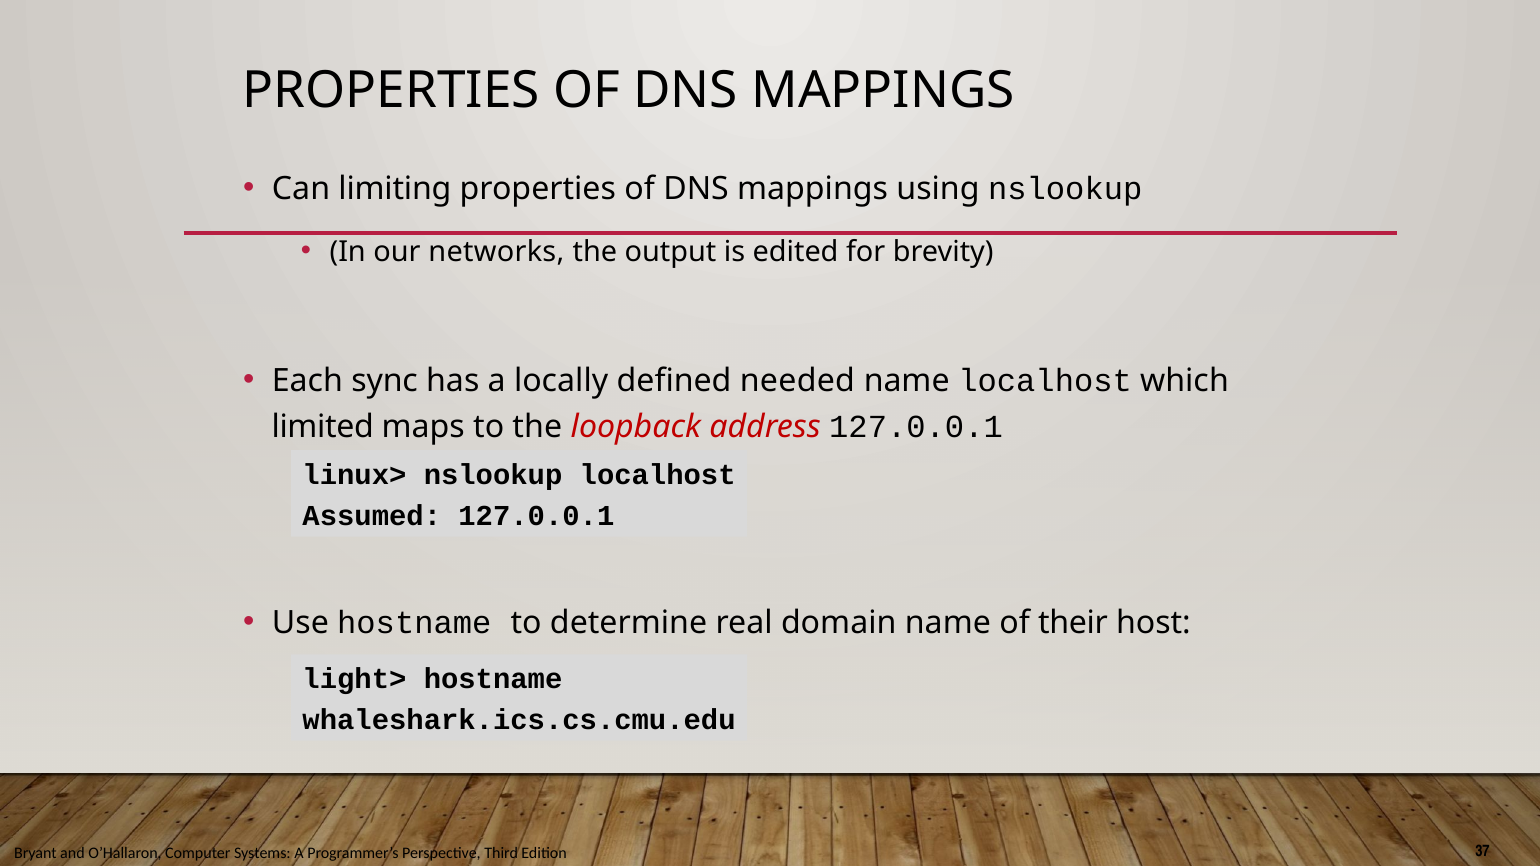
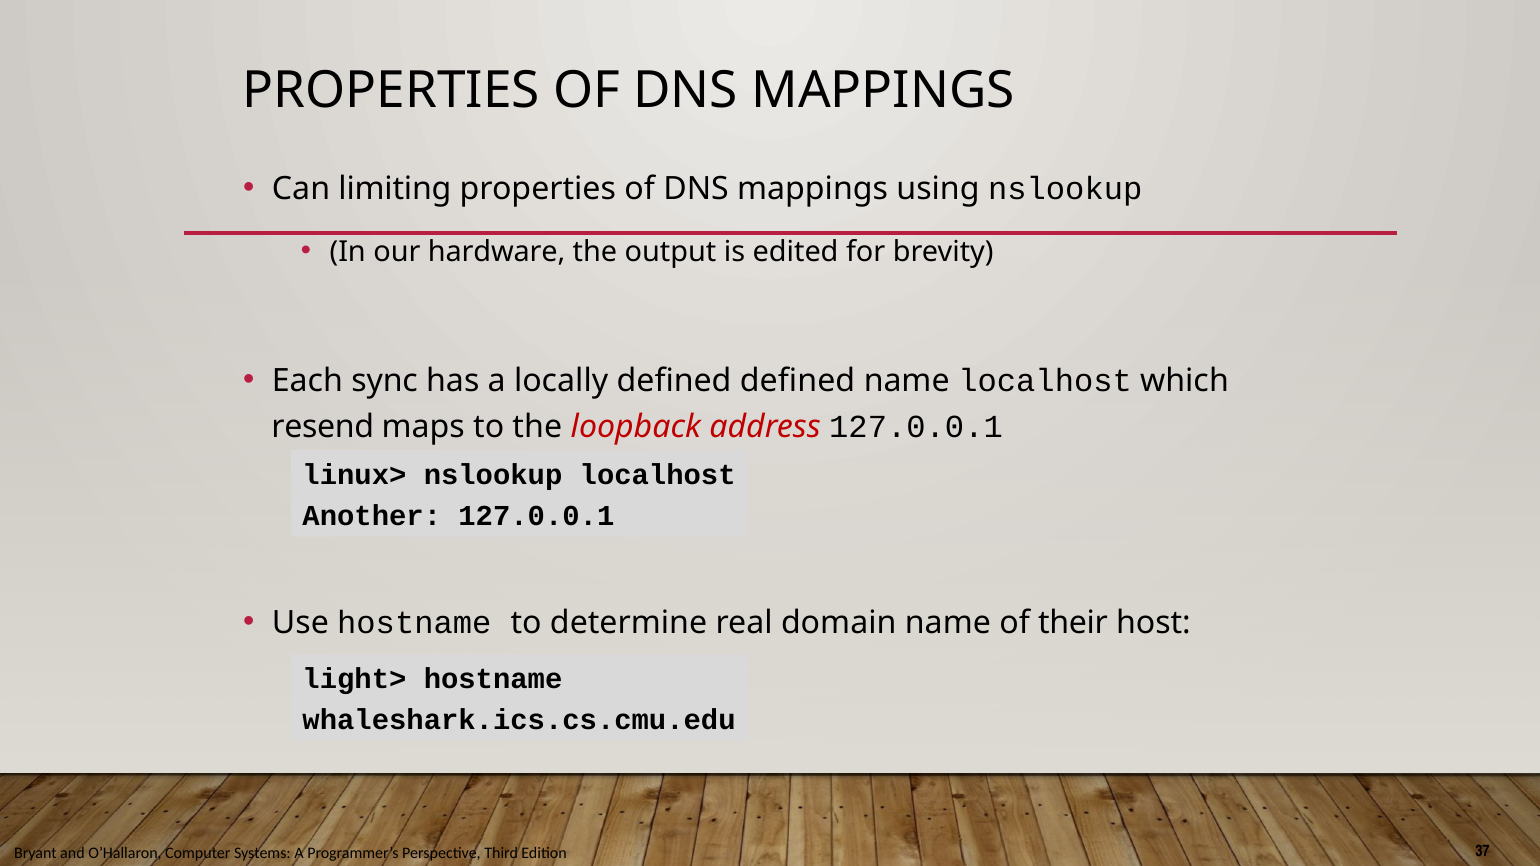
networks: networks -> hardware (497, 252)
defined needed: needed -> defined (798, 381)
limited: limited -> resend (323, 427)
Assumed: Assumed -> Another (372, 516)
